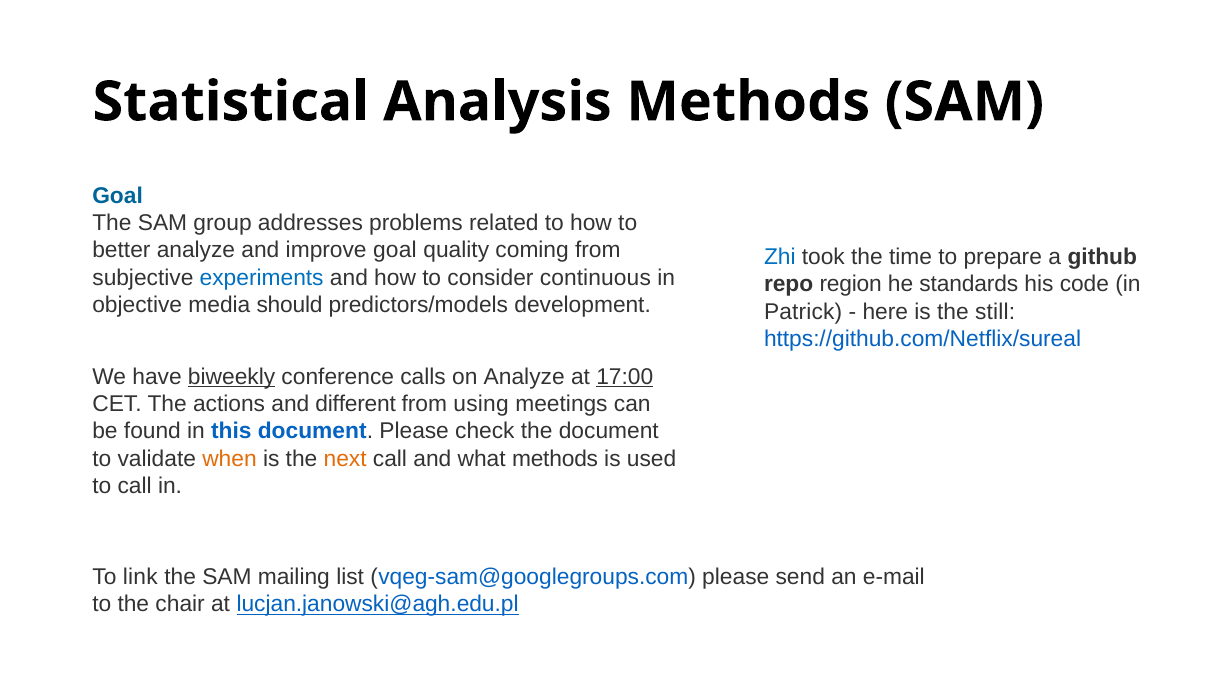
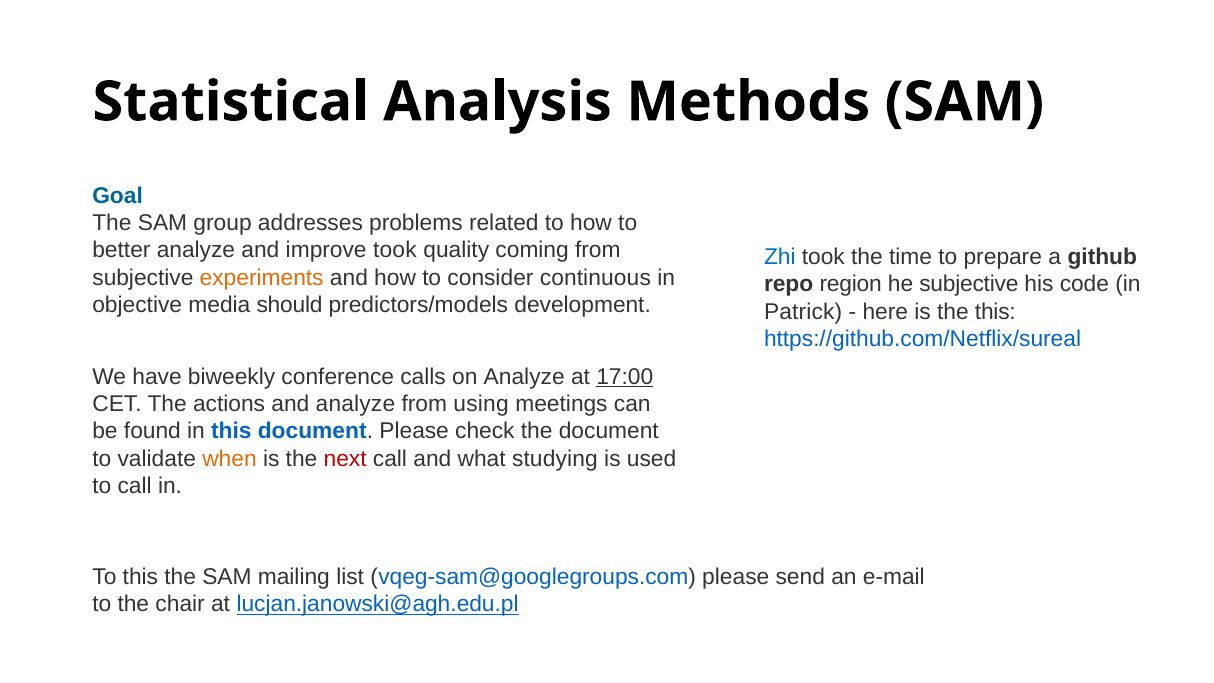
improve goal: goal -> took (395, 250)
experiments colour: blue -> orange (262, 278)
he standards: standards -> subjective (969, 284)
the still: still -> this (995, 312)
biweekly underline: present -> none (232, 377)
and different: different -> analyze (355, 404)
next colour: orange -> red (345, 458)
what methods: methods -> studying (555, 458)
To link: link -> this (140, 577)
